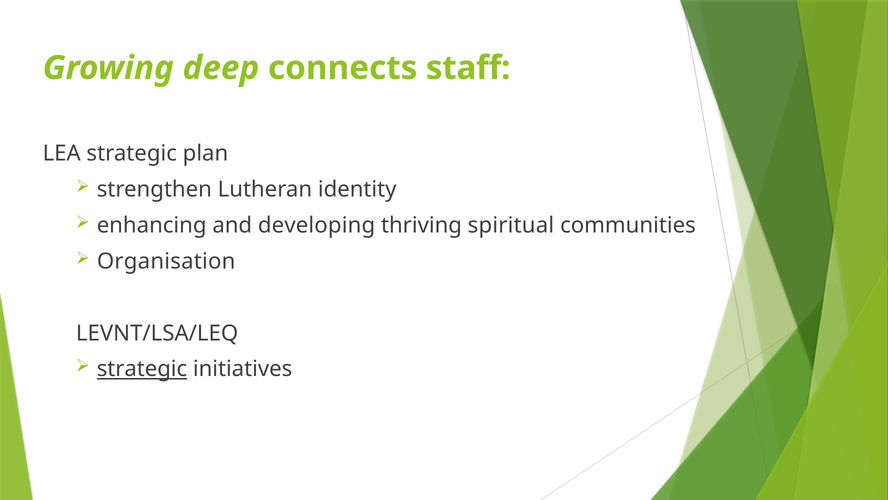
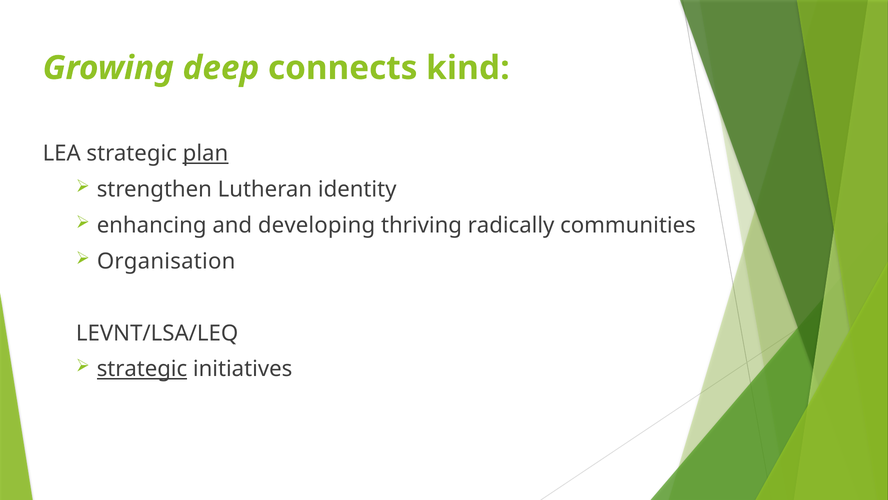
staff: staff -> kind (468, 68)
plan underline: none -> present (206, 153)
spiritual: spiritual -> radically (511, 225)
